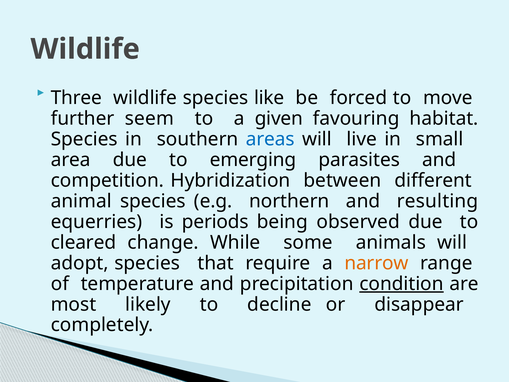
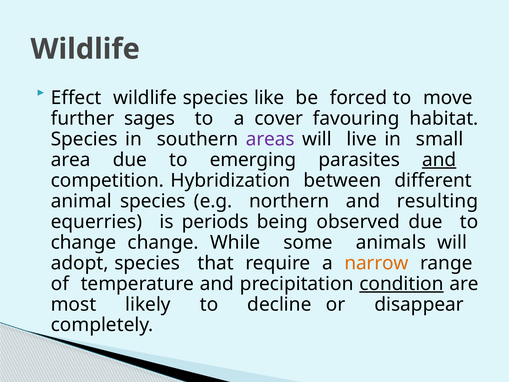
Three: Three -> Effect (76, 98)
seem: seem -> sages (150, 118)
given: given -> cover (279, 118)
areas colour: blue -> purple (270, 139)
and underline: none -> present (439, 160)
cleared: cleared -> change (83, 242)
